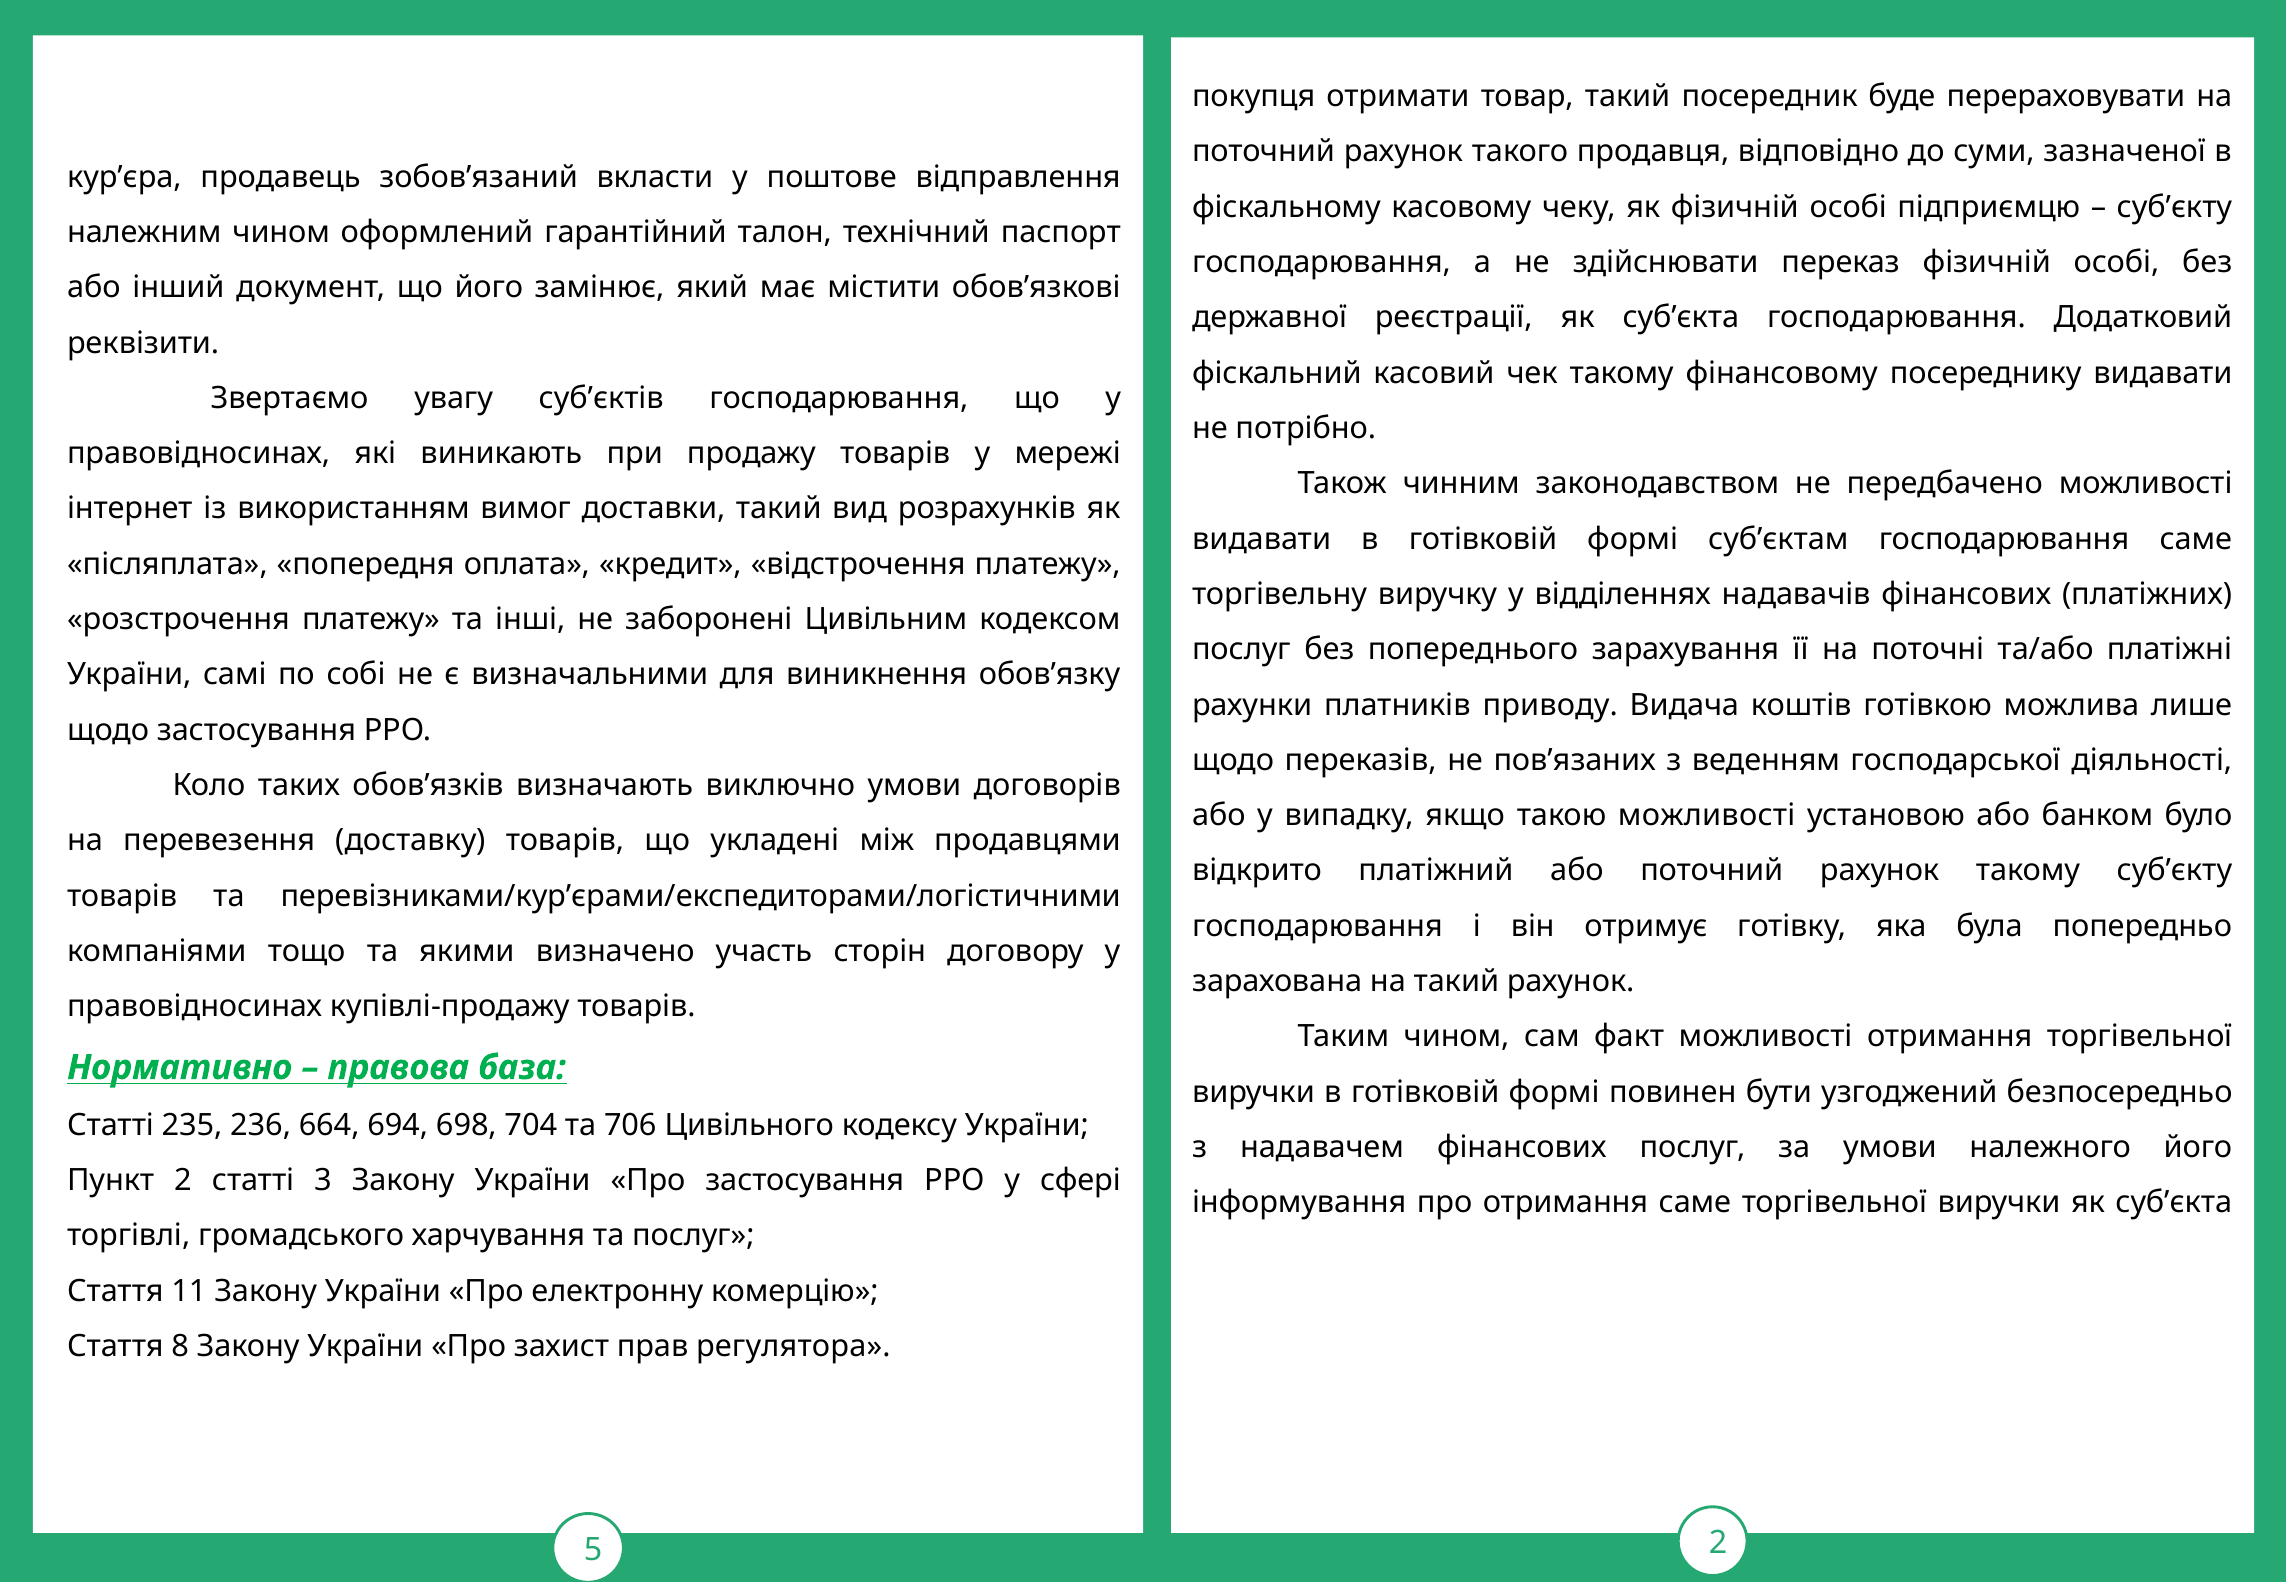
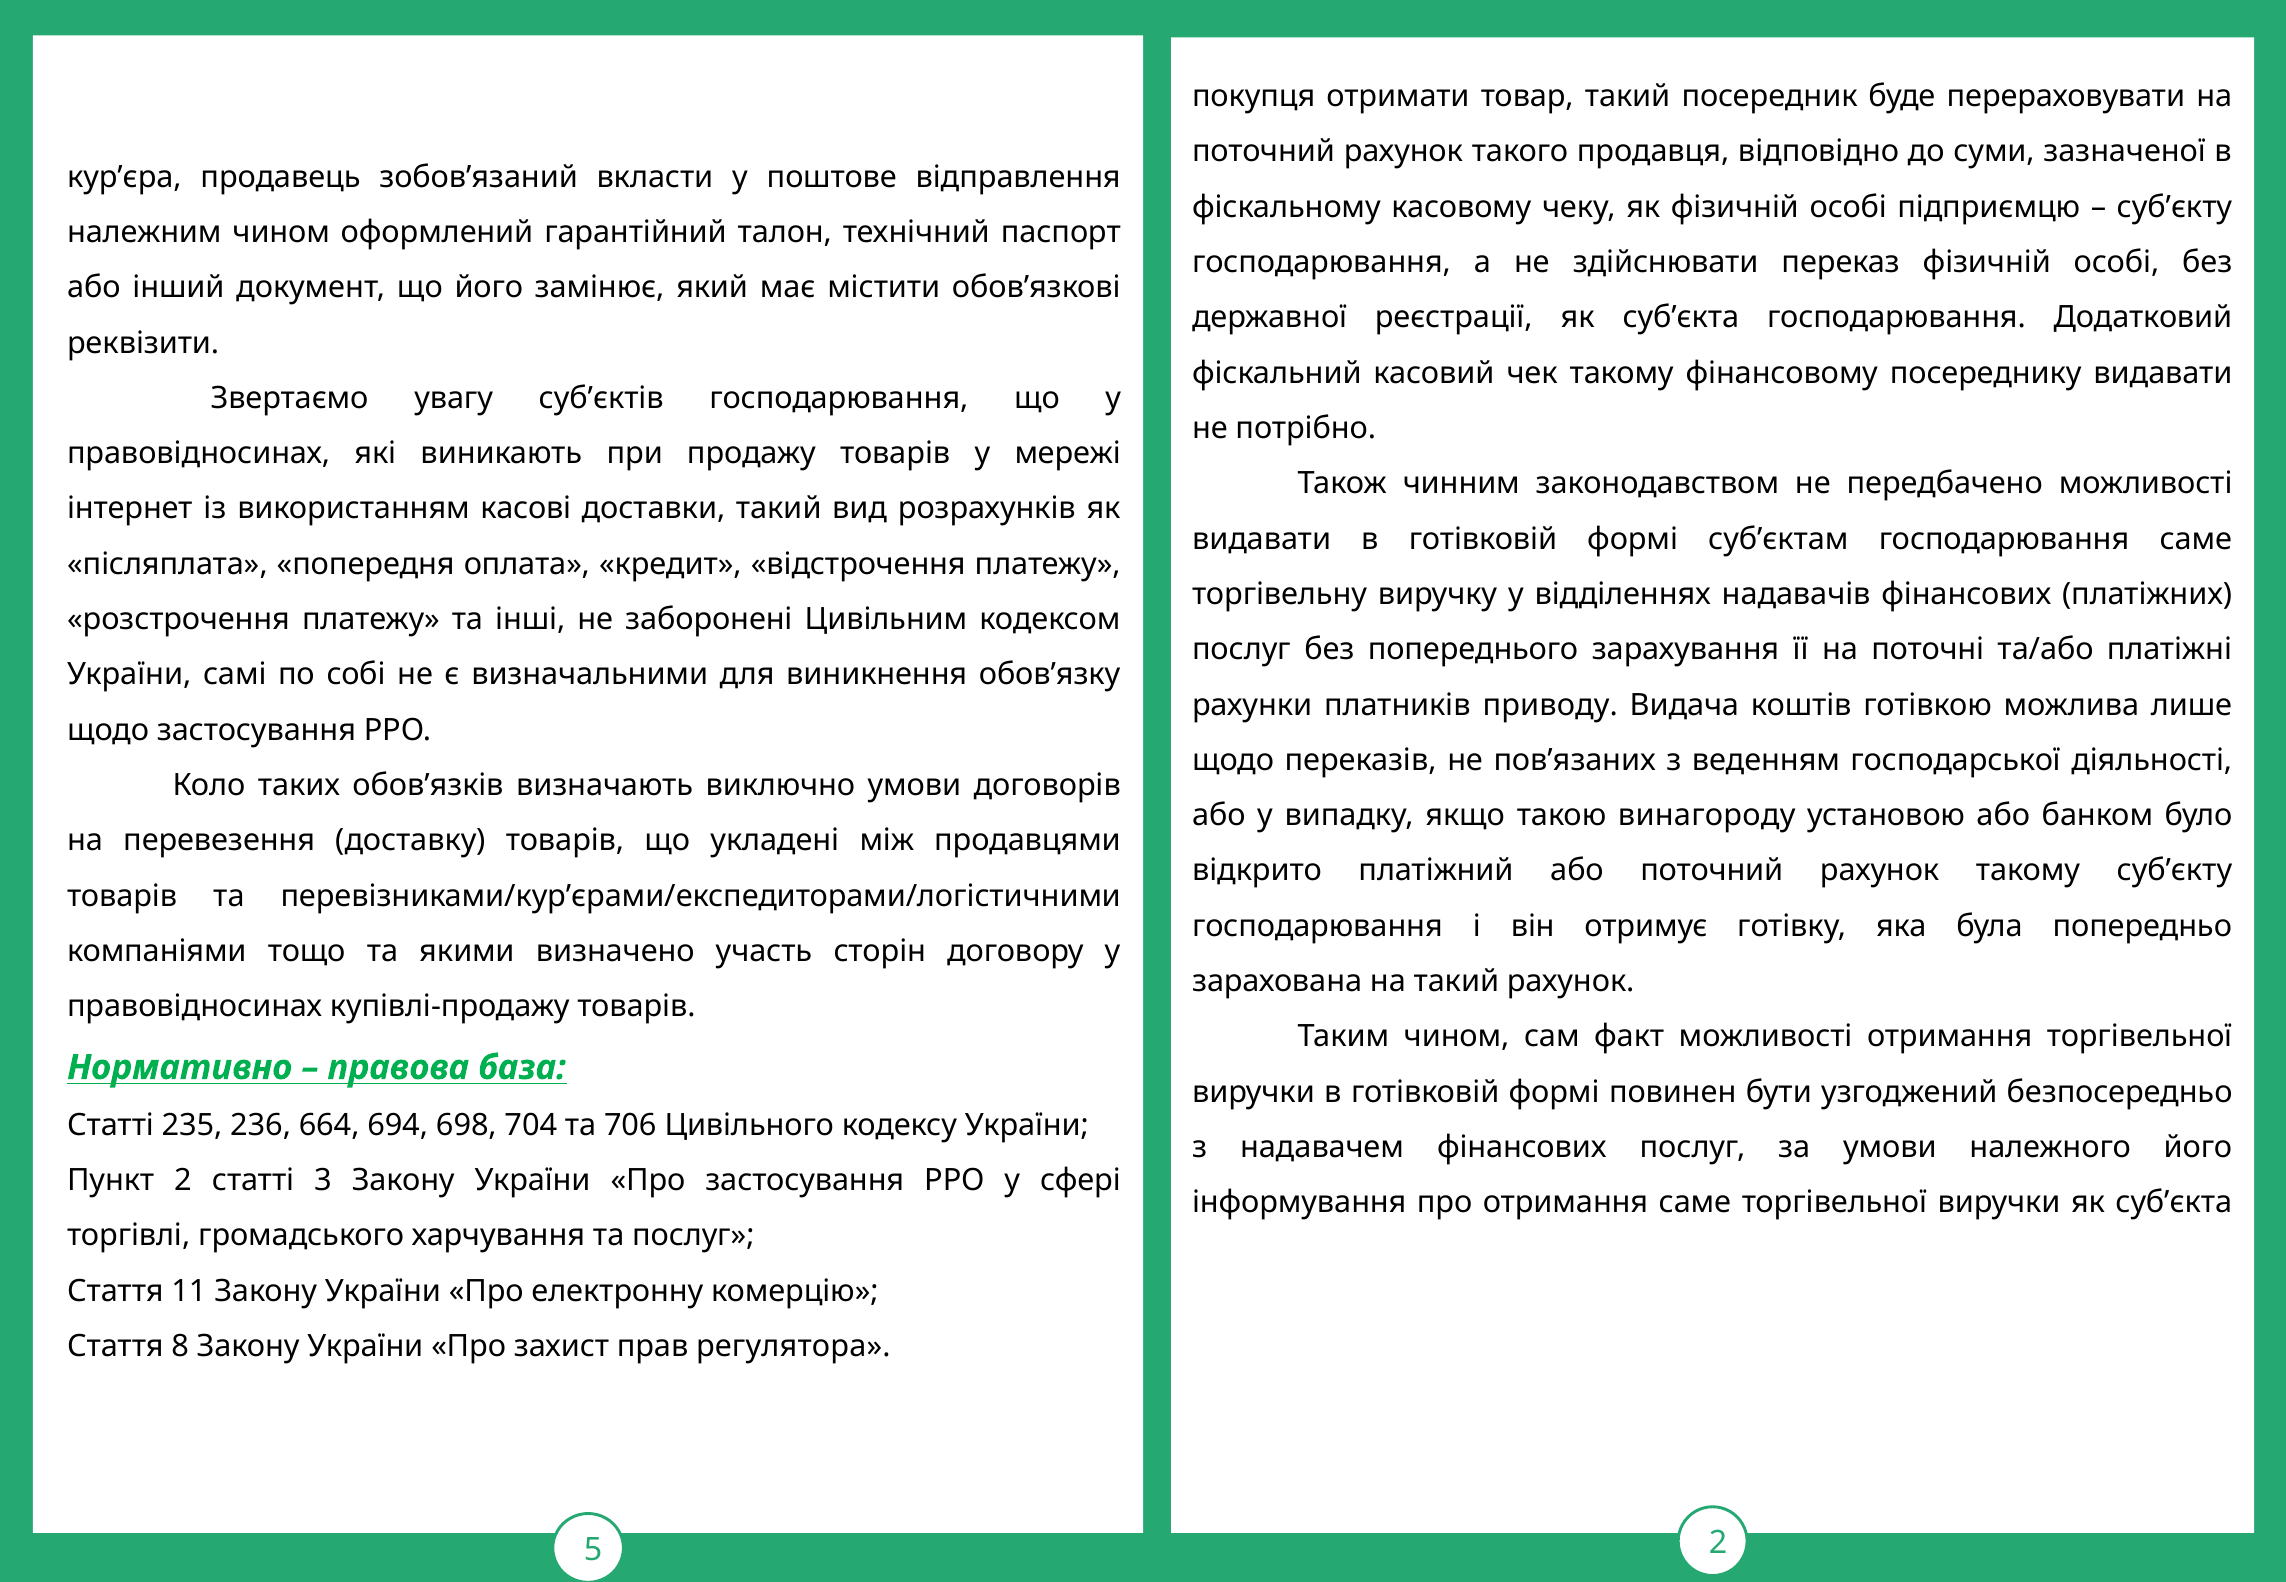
вимог: вимог -> касові (526, 509)
такою можливості: можливості -> винагороду (1707, 816)
